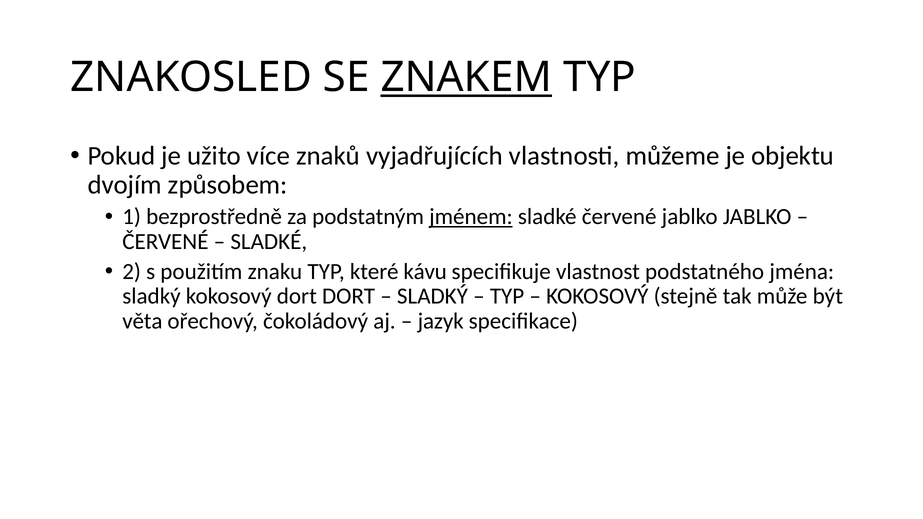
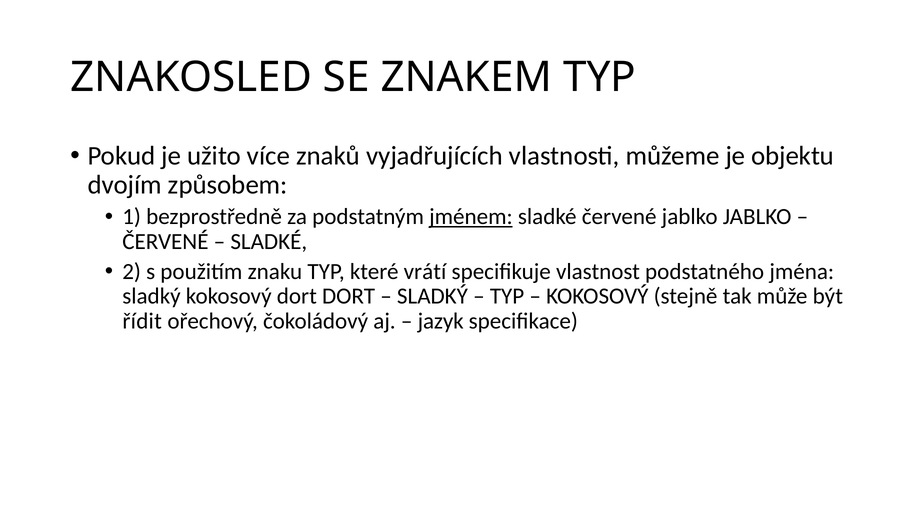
ZNAKEM underline: present -> none (466, 78)
kávu: kávu -> vrátí (425, 272)
věta: věta -> řídit (142, 321)
